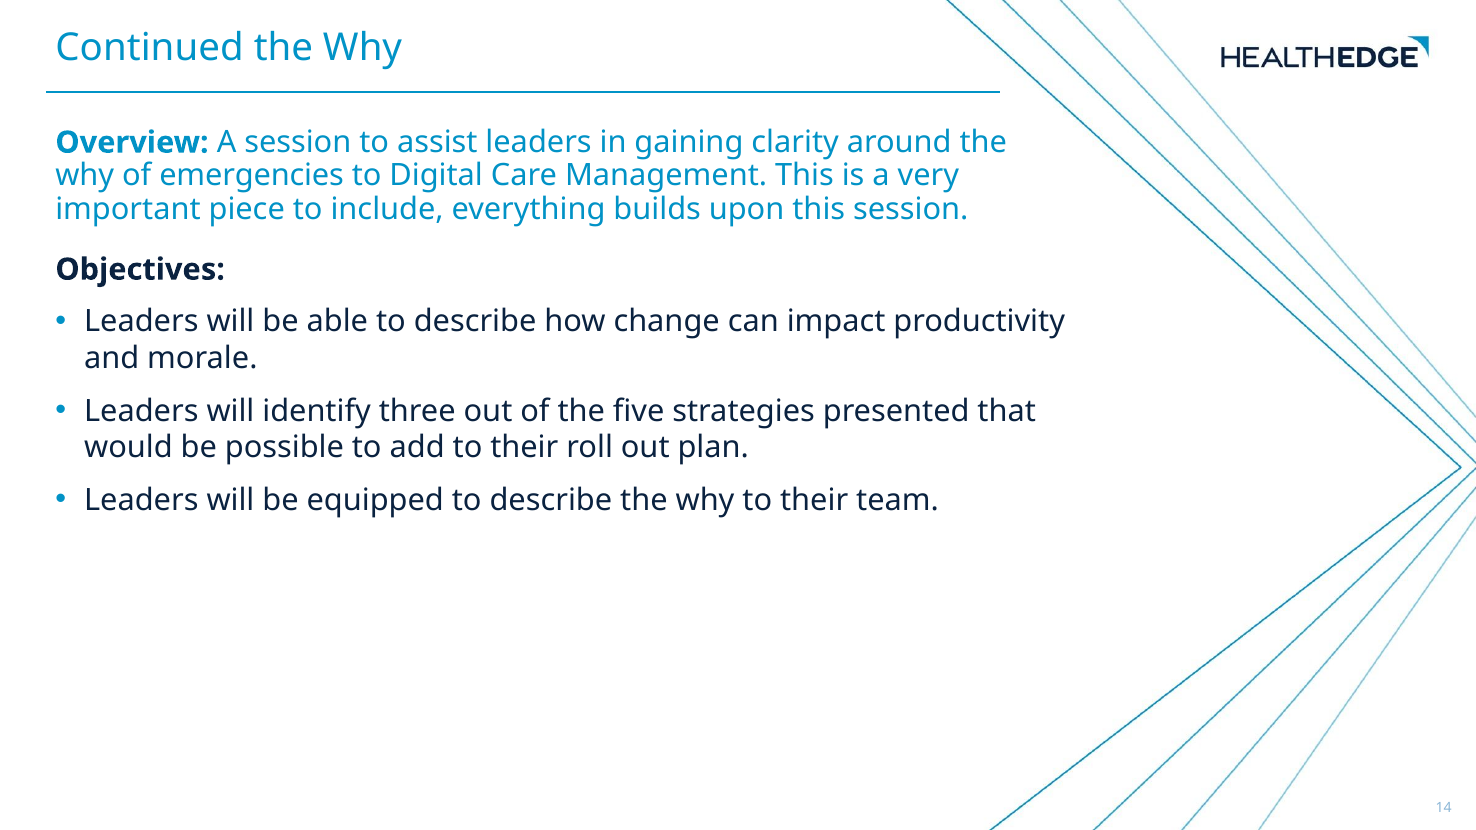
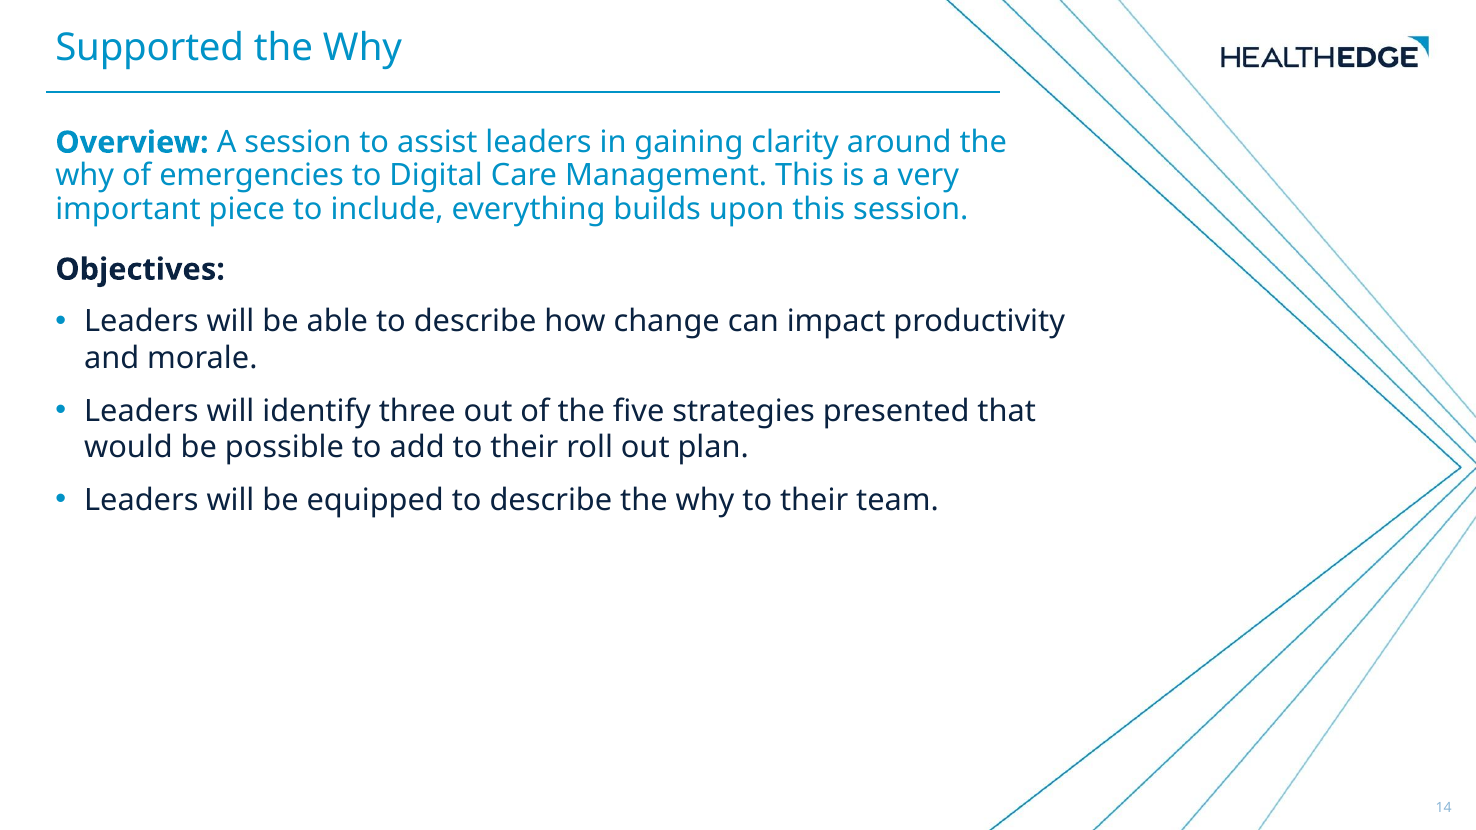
Continued: Continued -> Supported (150, 48)
